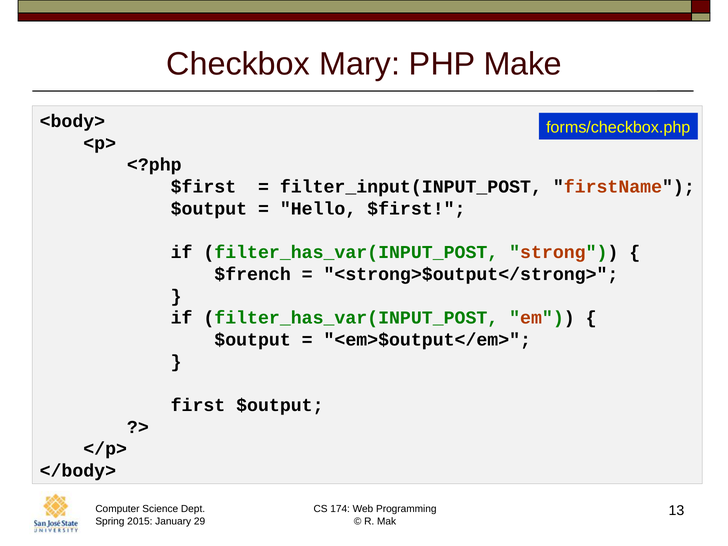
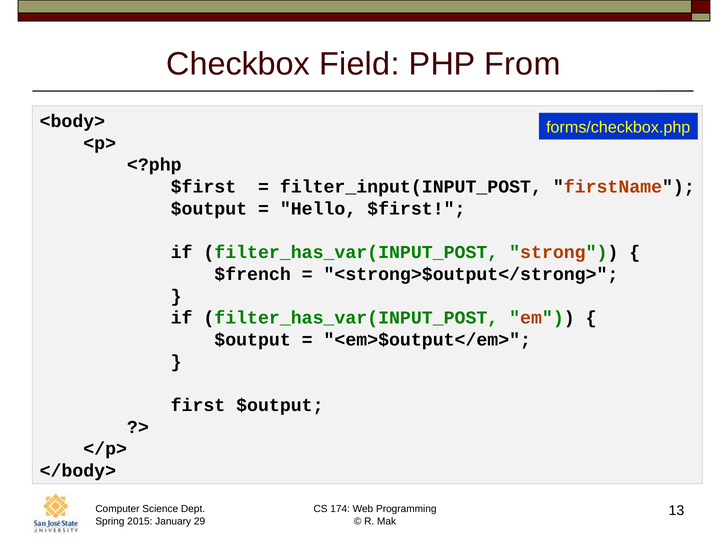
Mary: Mary -> Field (359, 64)
Make: Make -> From (522, 64)
